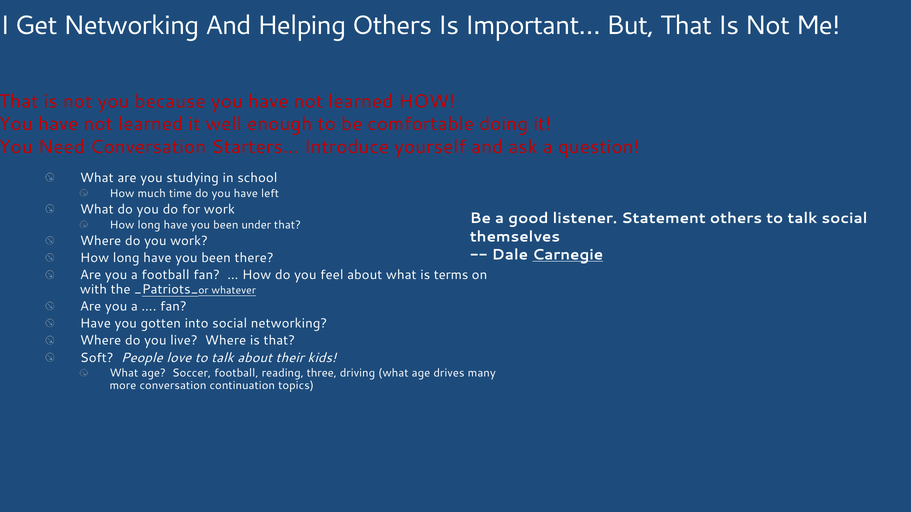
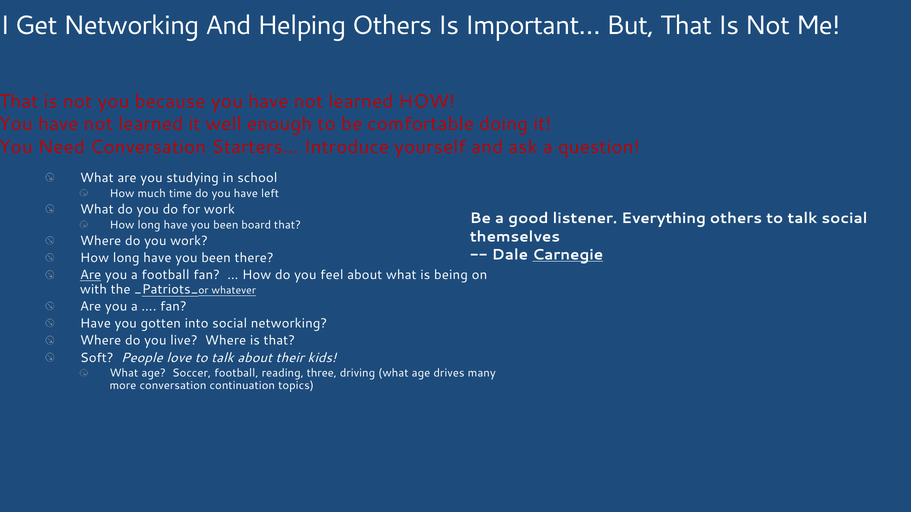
Statement: Statement -> Everything (664, 219)
under: under -> board (256, 225)
Are underline: none -> present (91, 275)
terms: terms -> being (451, 275)
